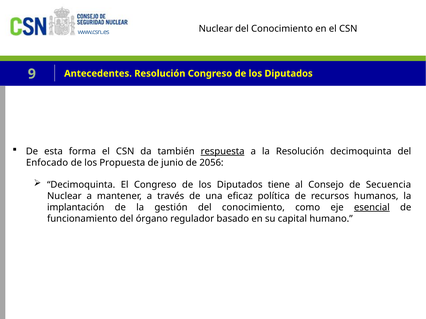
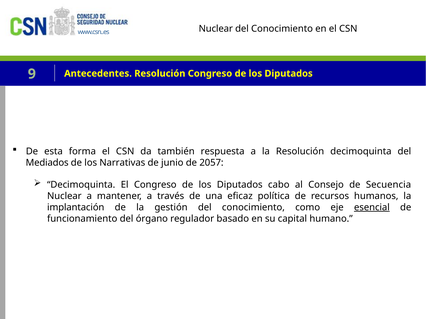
respuesta underline: present -> none (223, 152)
Enfocado: Enfocado -> Mediados (47, 163)
Propuesta: Propuesta -> Narrativas (122, 163)
2056: 2056 -> 2057 (211, 163)
tiene: tiene -> cabo (279, 185)
